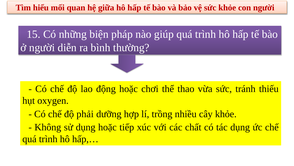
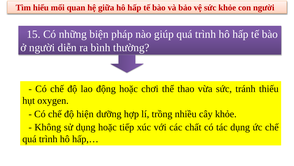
phải: phải -> hiện (85, 114)
